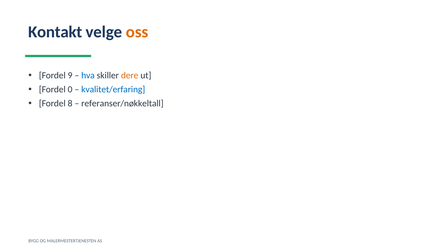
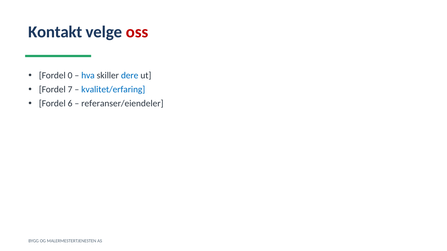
oss colour: orange -> red (137, 32)
9: 9 -> 0 (70, 76)
dere colour: orange -> blue (130, 76)
0: 0 -> 7 (70, 90)
8: 8 -> 6 (70, 104)
referanser/nøkkeltall: referanser/nøkkeltall -> referanser/eiendeler (122, 104)
